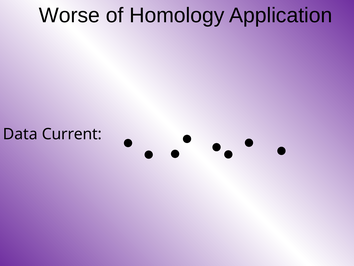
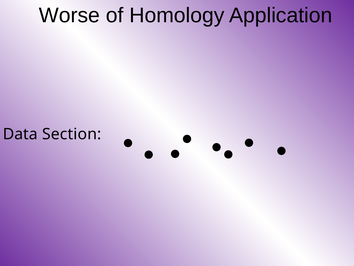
Current: Current -> Section (72, 134)
